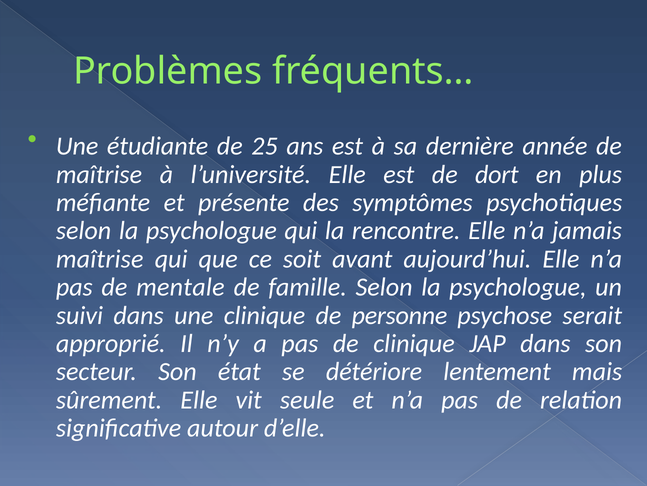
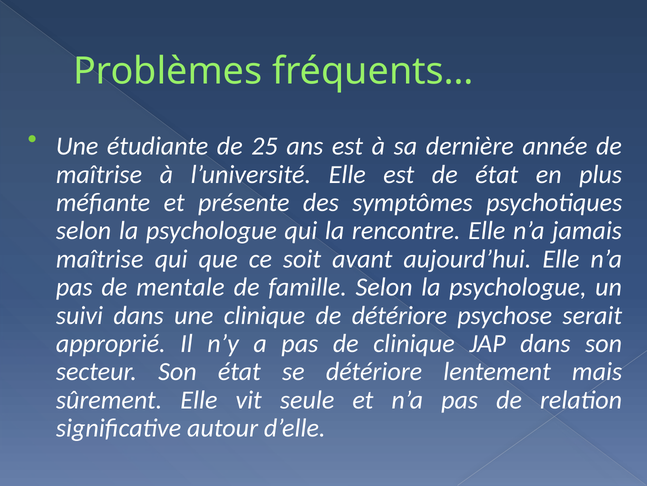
de dort: dort -> état (497, 174)
de personne: personne -> détériore (399, 315)
